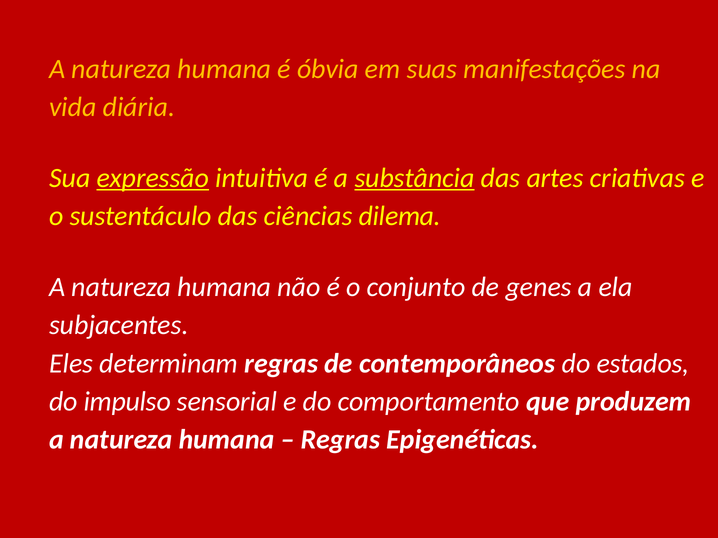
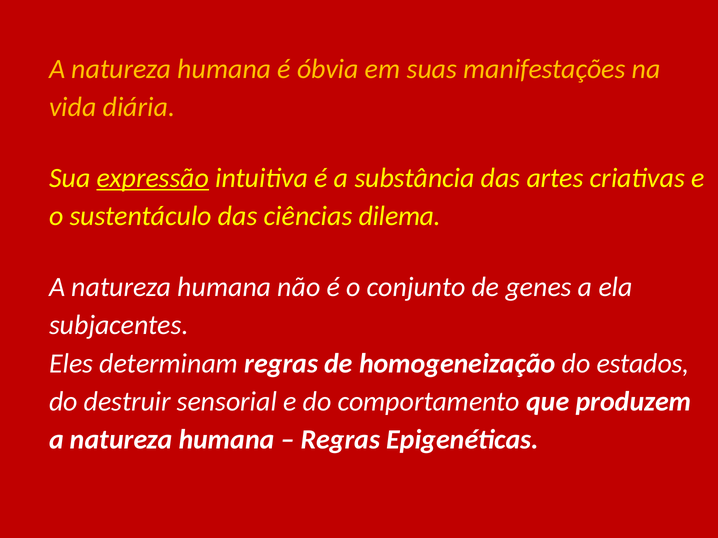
substância underline: present -> none (415, 178)
contemporâneos: contemporâneos -> homogeneização (457, 364)
impulso: impulso -> destruir (127, 402)
